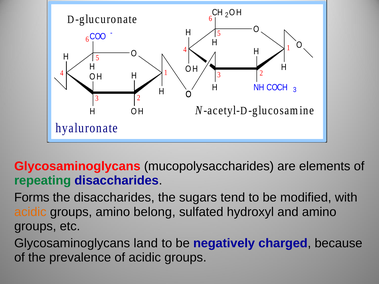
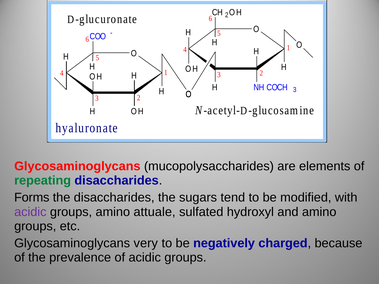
acidic colour: orange -> purple (30, 212)
belong: belong -> attuale (155, 212)
land: land -> very (146, 243)
